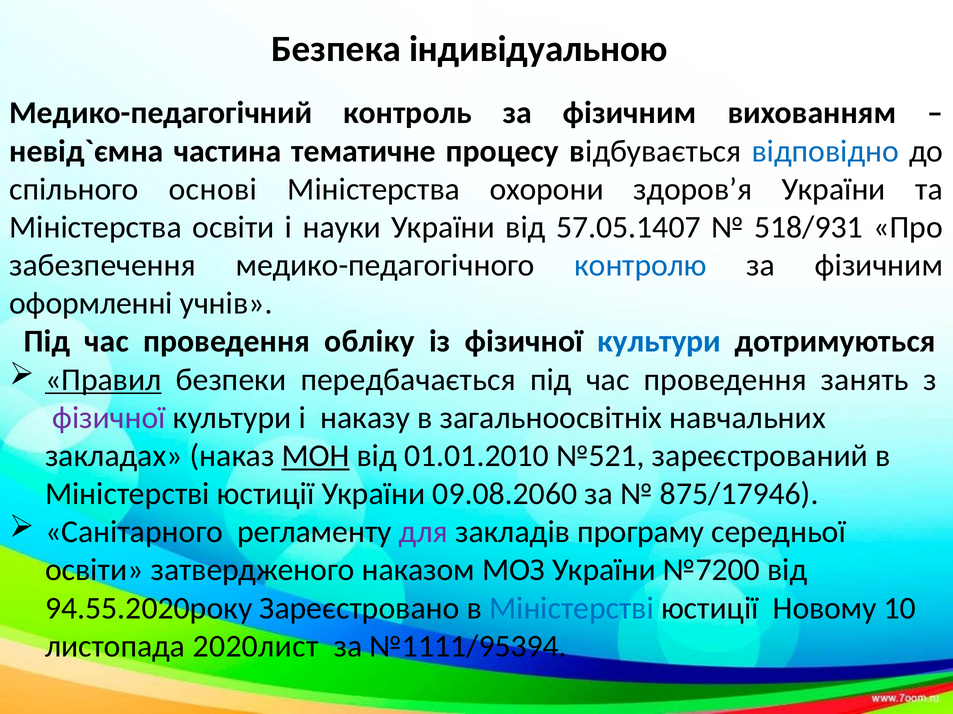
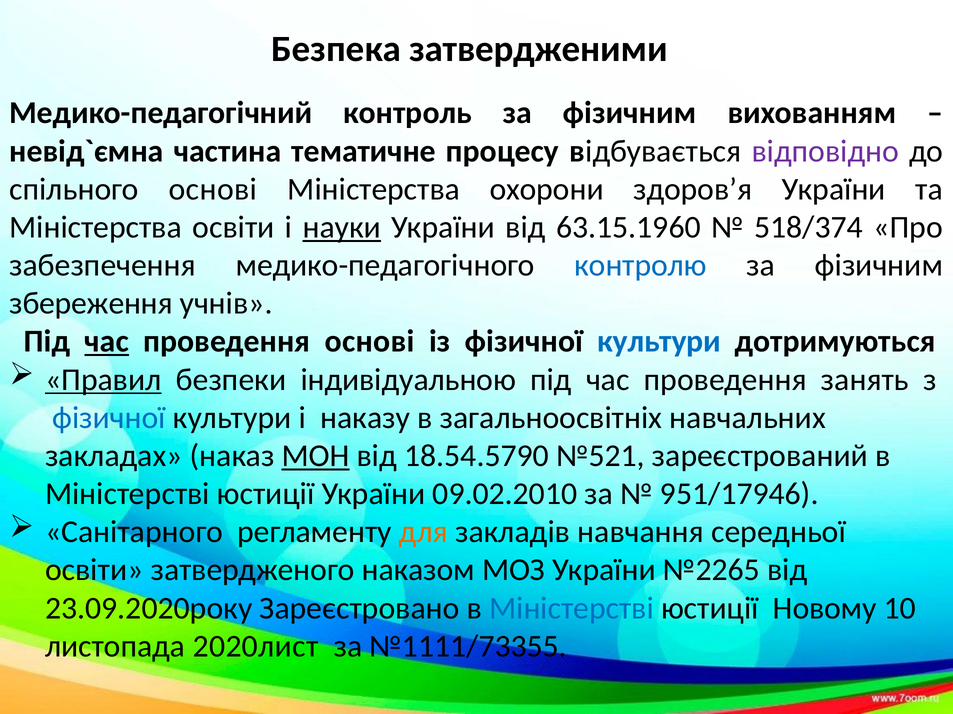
індивідуальною: індивідуальною -> затвердженими (538, 49)
відповідно colour: blue -> purple (825, 151)
науки underline: none -> present (342, 228)
57.05.1407: 57.05.1407 -> 63.15.1960 (628, 228)
518/931: 518/931 -> 518/374 (809, 228)
оформленні: оформленні -> збереження (91, 304)
час underline: none -> present (107, 342)
проведення обліку: обліку -> основі (370, 342)
передбачається: передбачається -> індивідуальною (408, 380)
фізичної colour: purple -> blue (109, 418)
01.01.2010: 01.01.2010 -> 18.54.5790 (477, 456)
09.08.2060: 09.08.2060 -> 09.02.2010 (505, 494)
875/17946: 875/17946 -> 951/17946 (739, 494)
для colour: purple -> orange (423, 532)
програму: програму -> навчання (641, 532)
№7200: №7200 -> №2265 (711, 571)
94.55.2020року: 94.55.2020року -> 23.09.2020року (149, 609)
№1111/95394: №1111/95394 -> №1111/73355 (468, 647)
